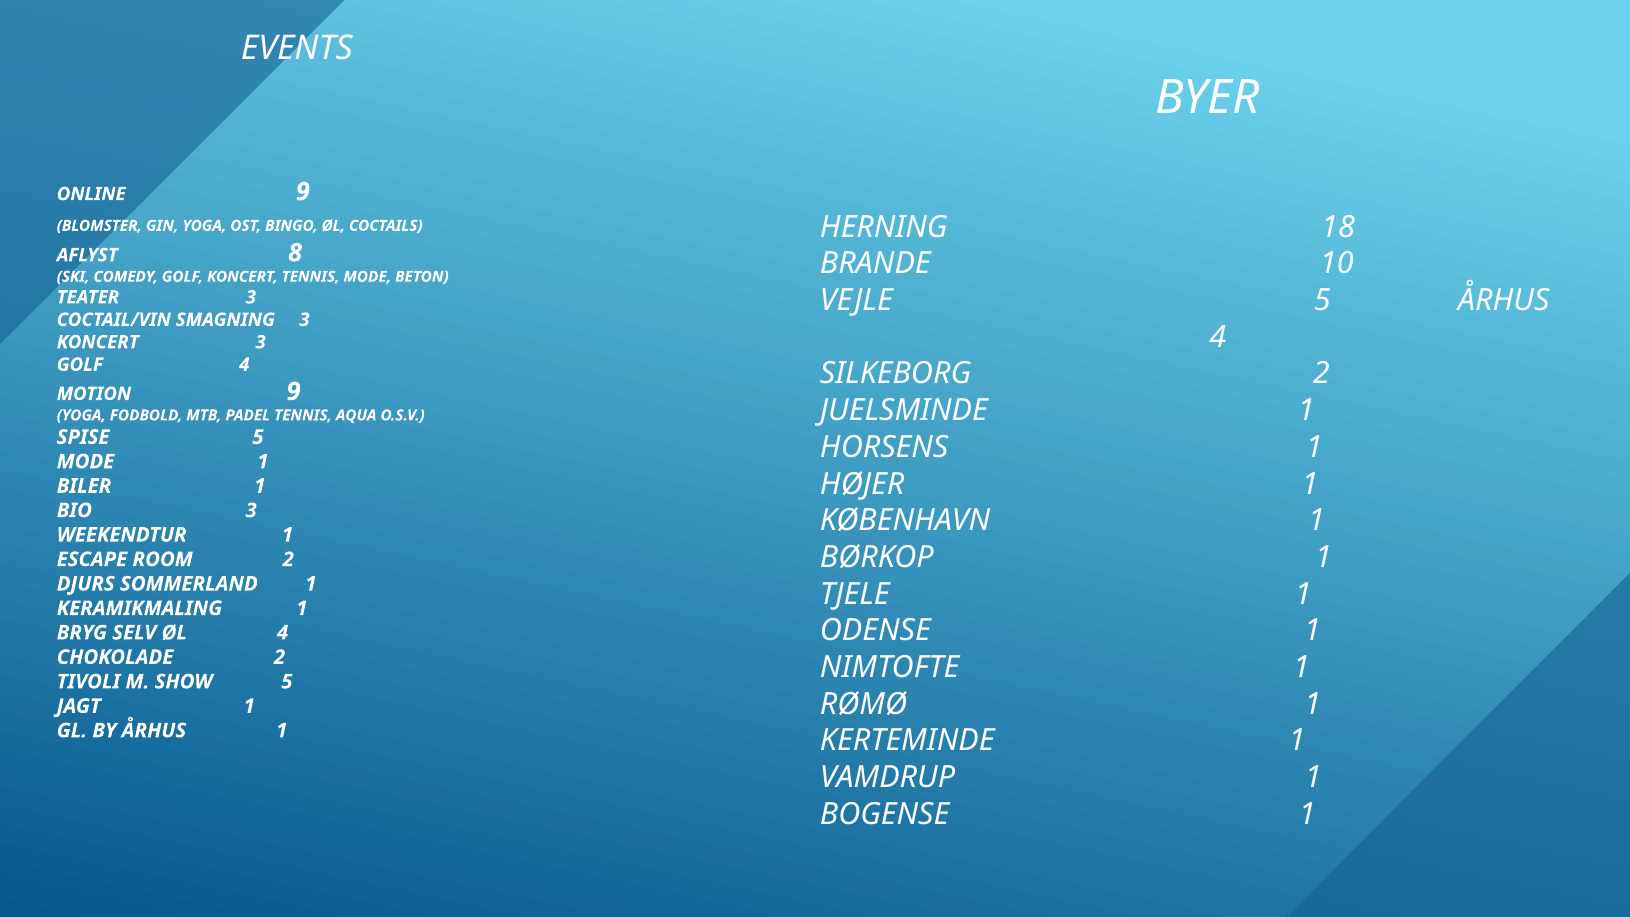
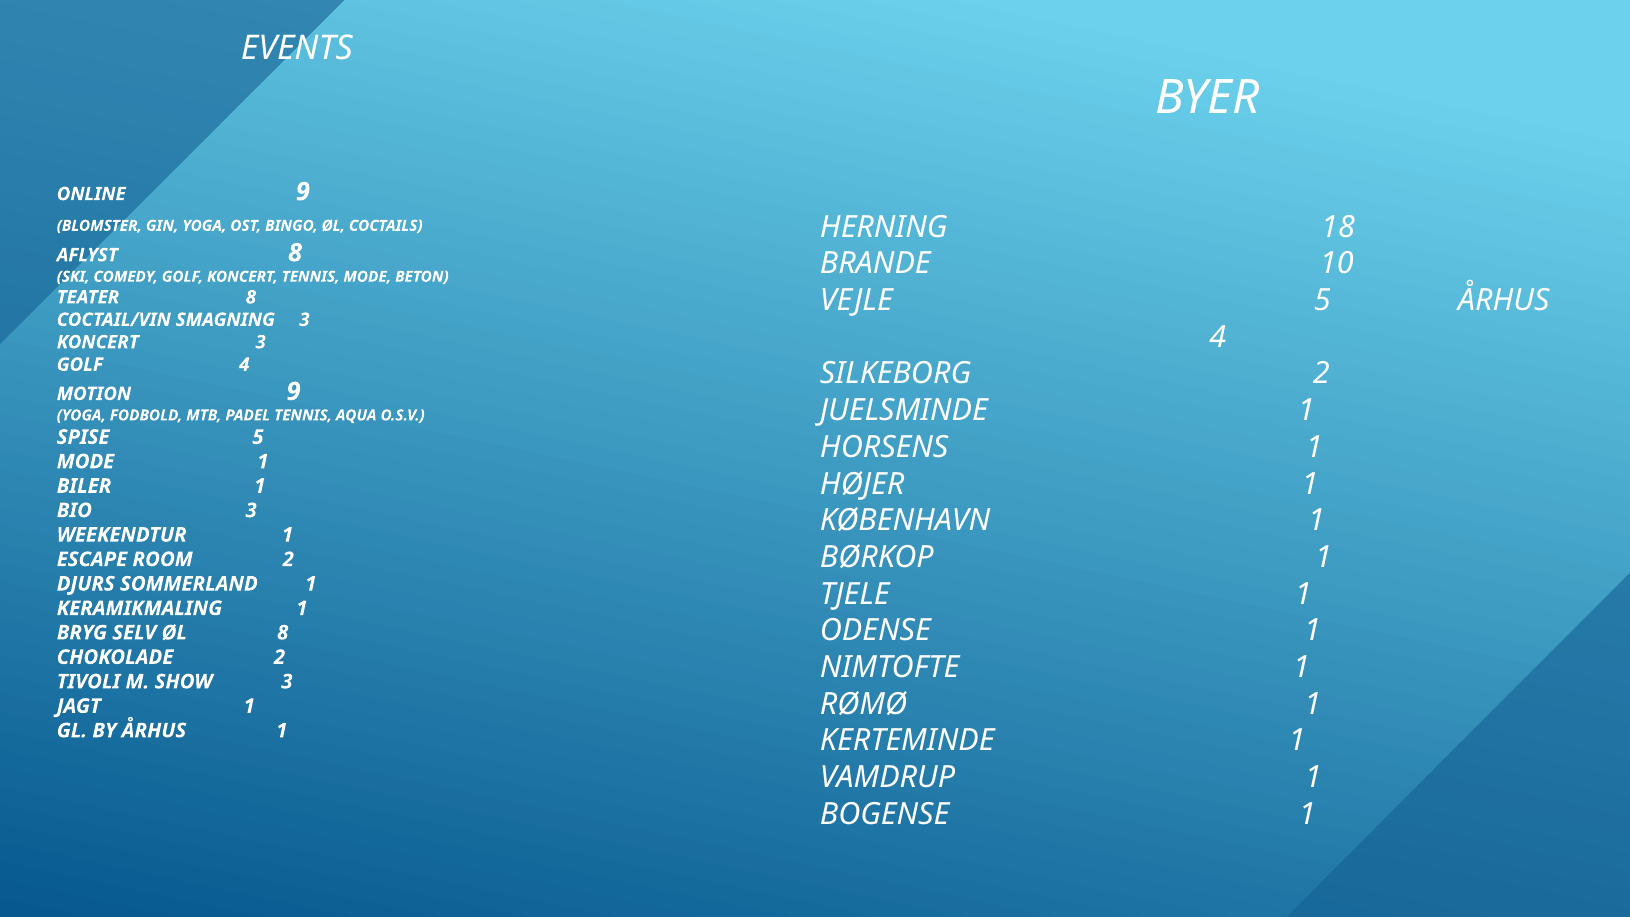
TEATER 3: 3 -> 8 (251, 297)
ØL 4: 4 -> 8 (283, 633)
SHOW 5: 5 -> 3 (287, 682)
